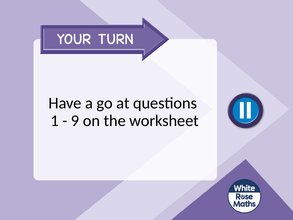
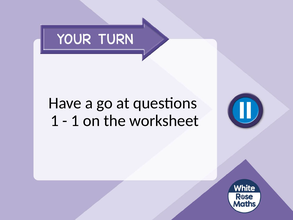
9: 9 -> 1 (75, 121)
